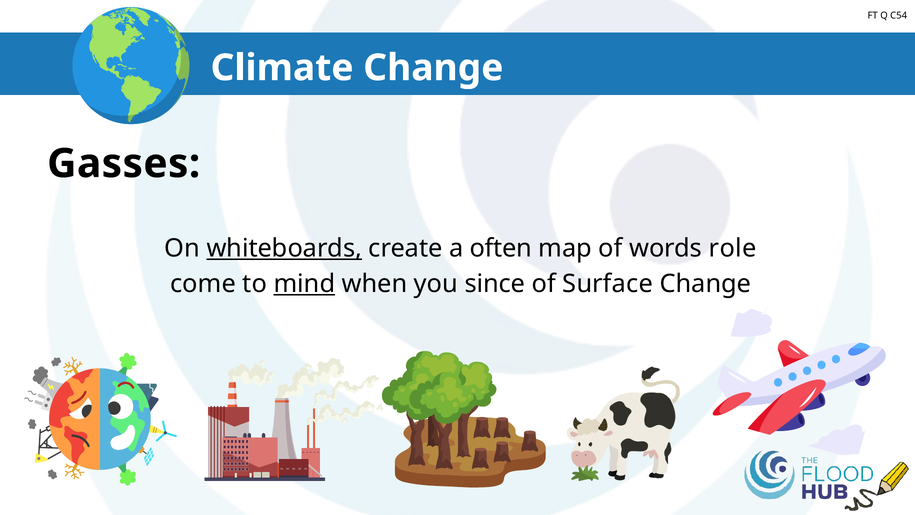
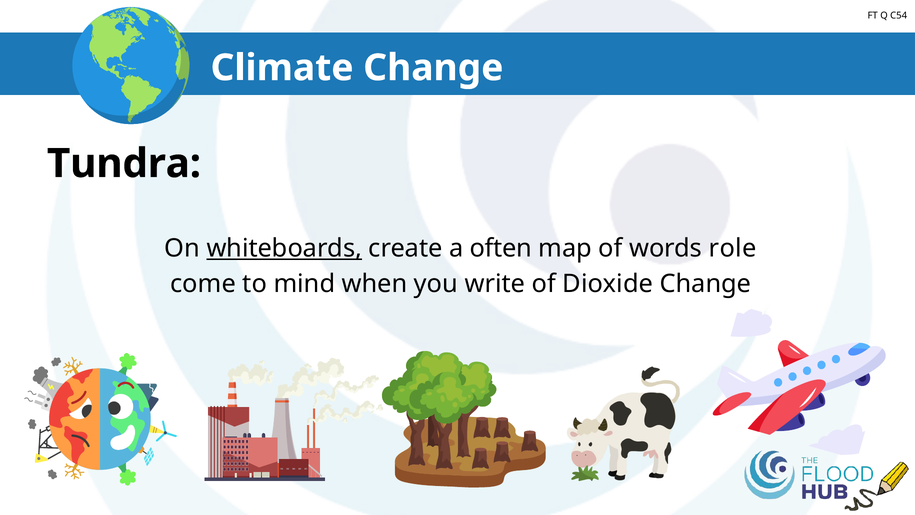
Gasses: Gasses -> Tundra (124, 164)
mind underline: present -> none (304, 284)
since: since -> write (495, 284)
Surface: Surface -> Dioxide (608, 284)
